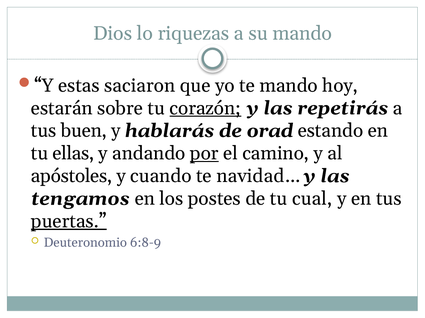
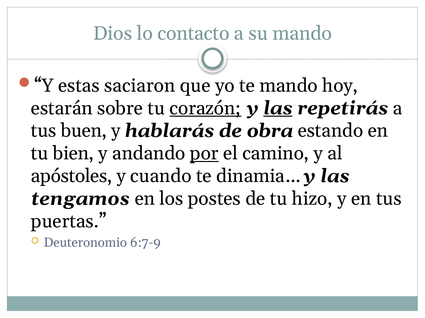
riquezas: riquezas -> contacto (194, 33)
las underline: none -> present (278, 108)
orad: orad -> obra (270, 131)
ellas: ellas -> bien (73, 154)
navidad…: navidad… -> dinamia… (258, 176)
cual: cual -> hizo (312, 199)
puertas underline: present -> none (69, 222)
6:8-9: 6:8-9 -> 6:7-9 (145, 243)
